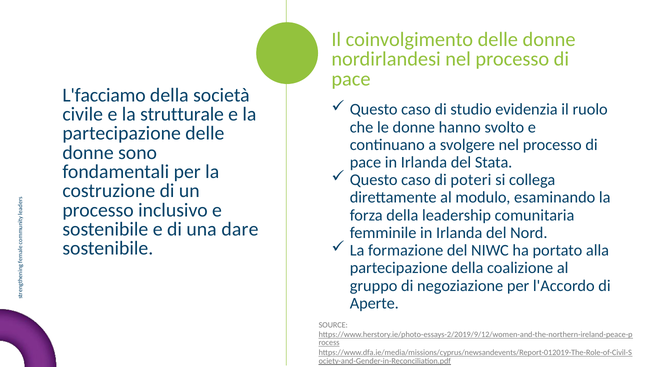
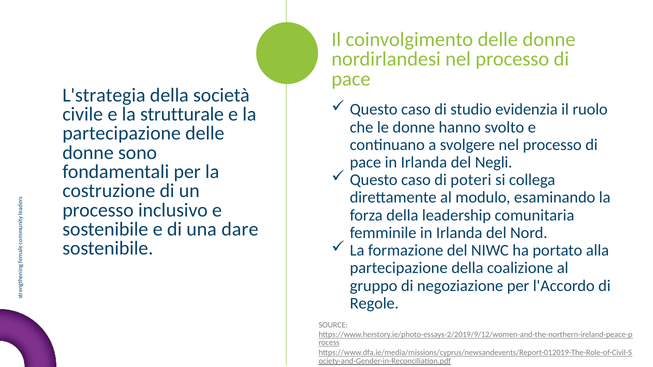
L'facciamo: L'facciamo -> L'strategia (104, 95)
Stata: Stata -> Negli (494, 163)
Aperte: Aperte -> Regole (374, 304)
